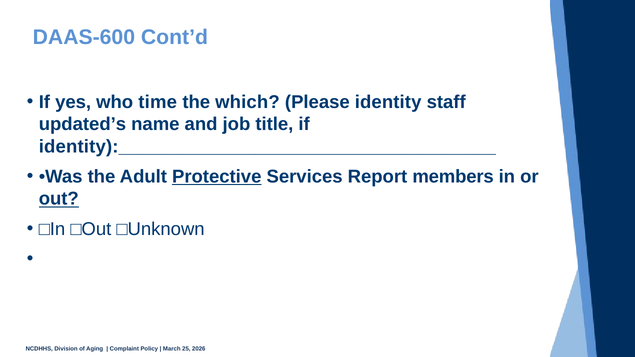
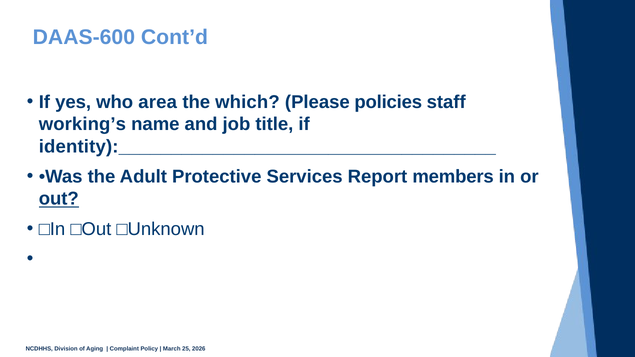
time: time -> area (158, 102)
identity: identity -> policies (388, 102)
updated’s: updated’s -> working’s (82, 124)
Protective underline: present -> none (217, 177)
